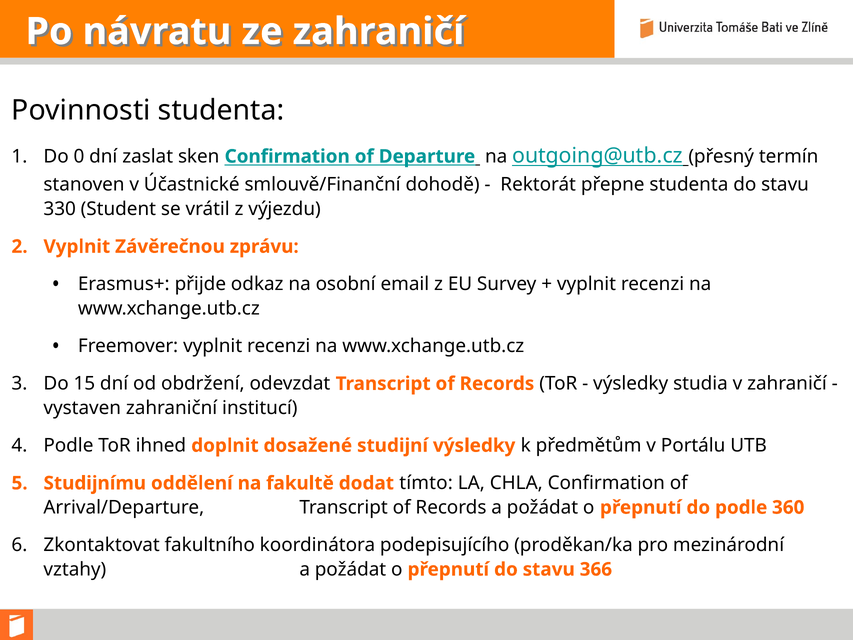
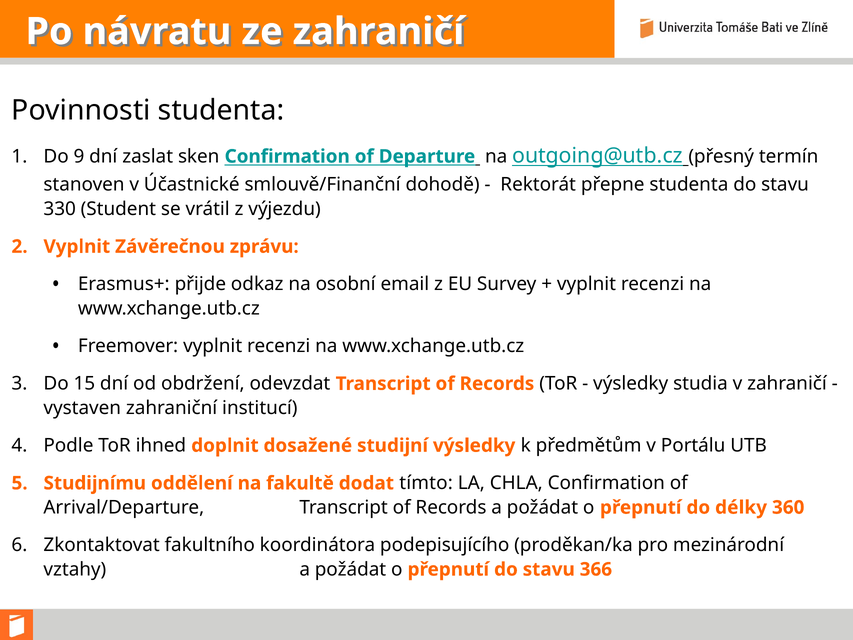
0: 0 -> 9 (79, 156)
do podle: podle -> délky (741, 507)
